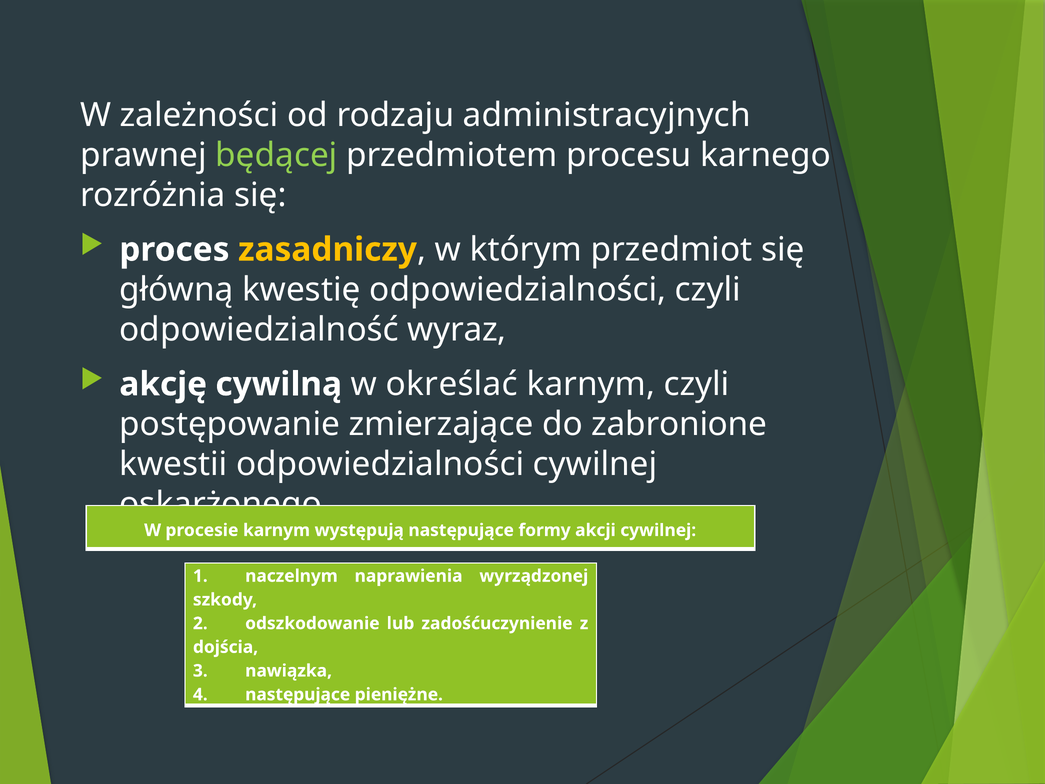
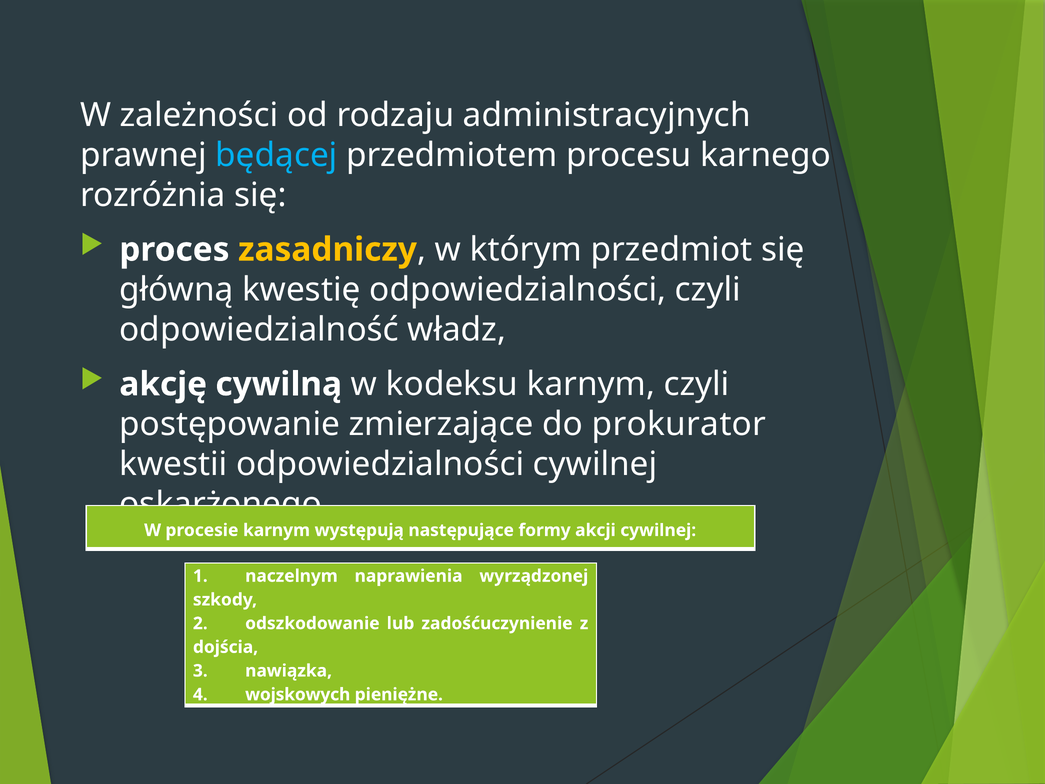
będącej colour: light green -> light blue (276, 155)
wyraz: wyraz -> władz (457, 330)
określać: określać -> kodeksu (452, 384)
zabronione: zabronione -> prokurator (679, 424)
4 następujące: następujące -> wojskowych (298, 694)
